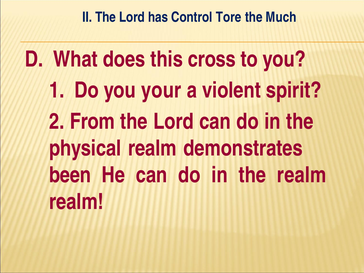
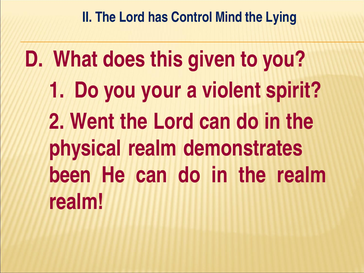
Tore: Tore -> Mind (229, 17)
Much: Much -> Lying (281, 17)
cross: cross -> given (212, 59)
From: From -> Went (92, 122)
